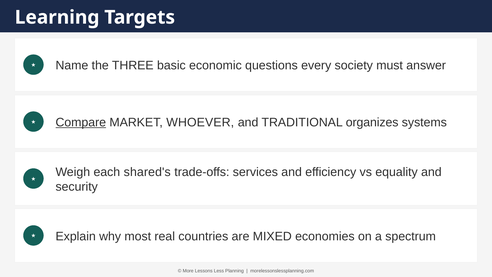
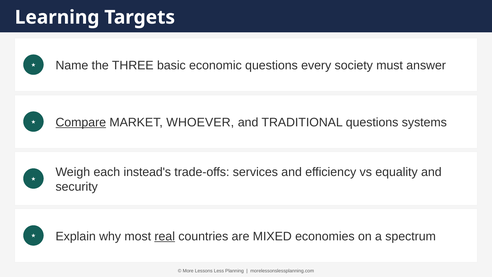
TRADITIONAL organizes: organizes -> questions (372, 122)
shared's: shared's -> instead's (147, 172)
real underline: none -> present (165, 236)
